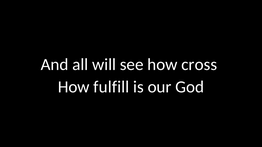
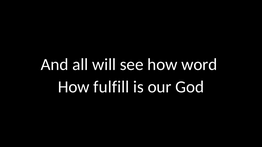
cross: cross -> word (199, 65)
